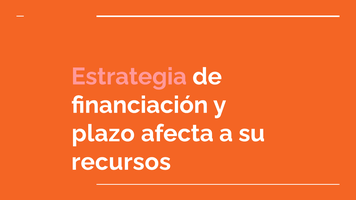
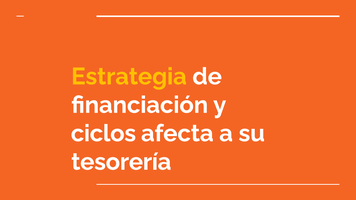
Estrategia colour: pink -> yellow (129, 77)
plazo: plazo -> ciclos (103, 134)
recursos: recursos -> tesorería (121, 162)
